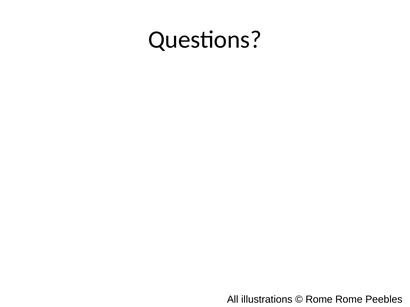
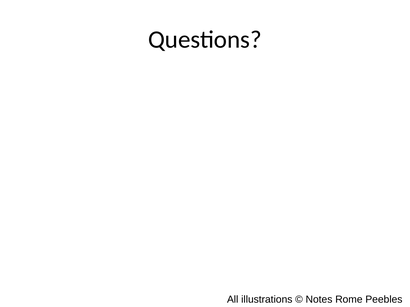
Rome: Rome -> Notes (319, 300)
